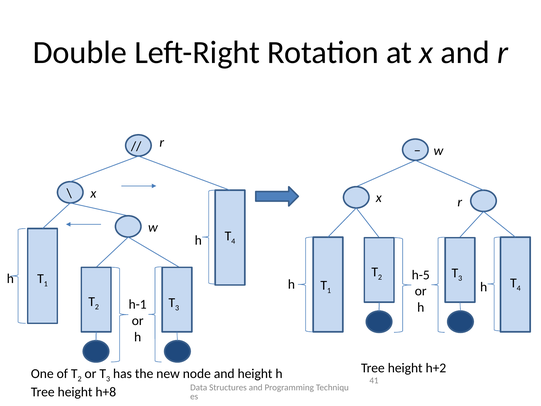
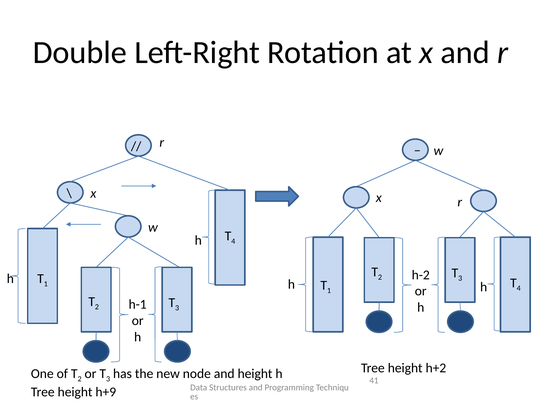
h-5: h-5 -> h-2 (421, 275)
h+8: h+8 -> h+9 (106, 392)
